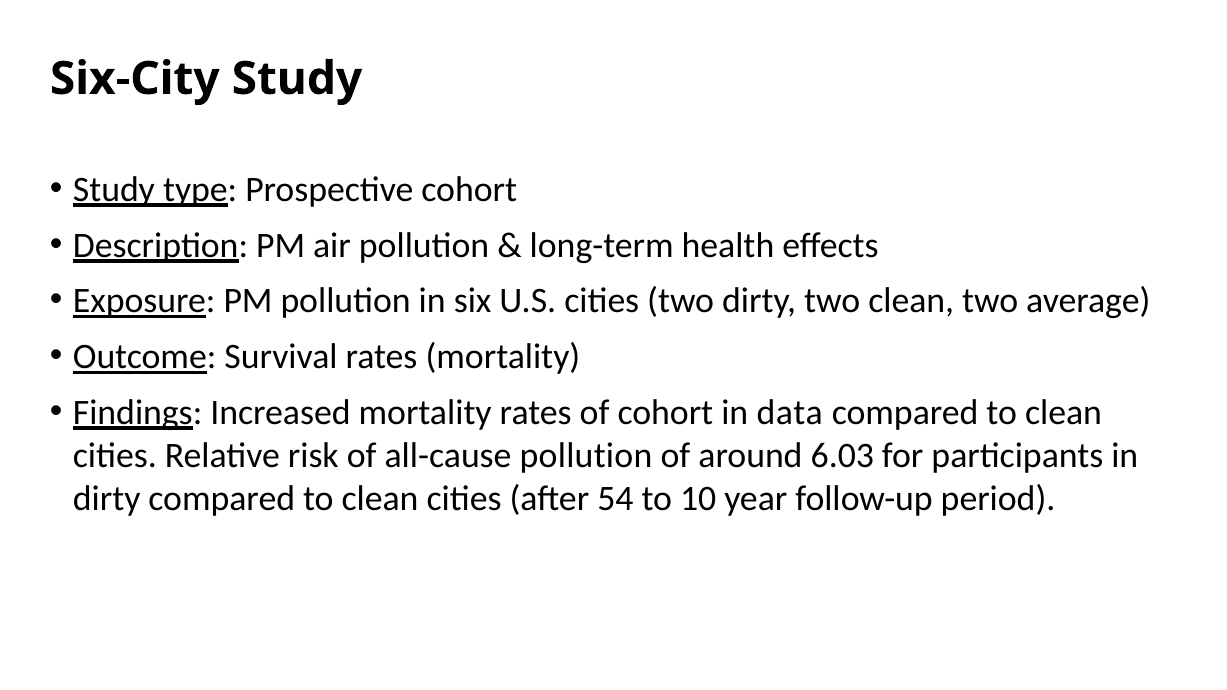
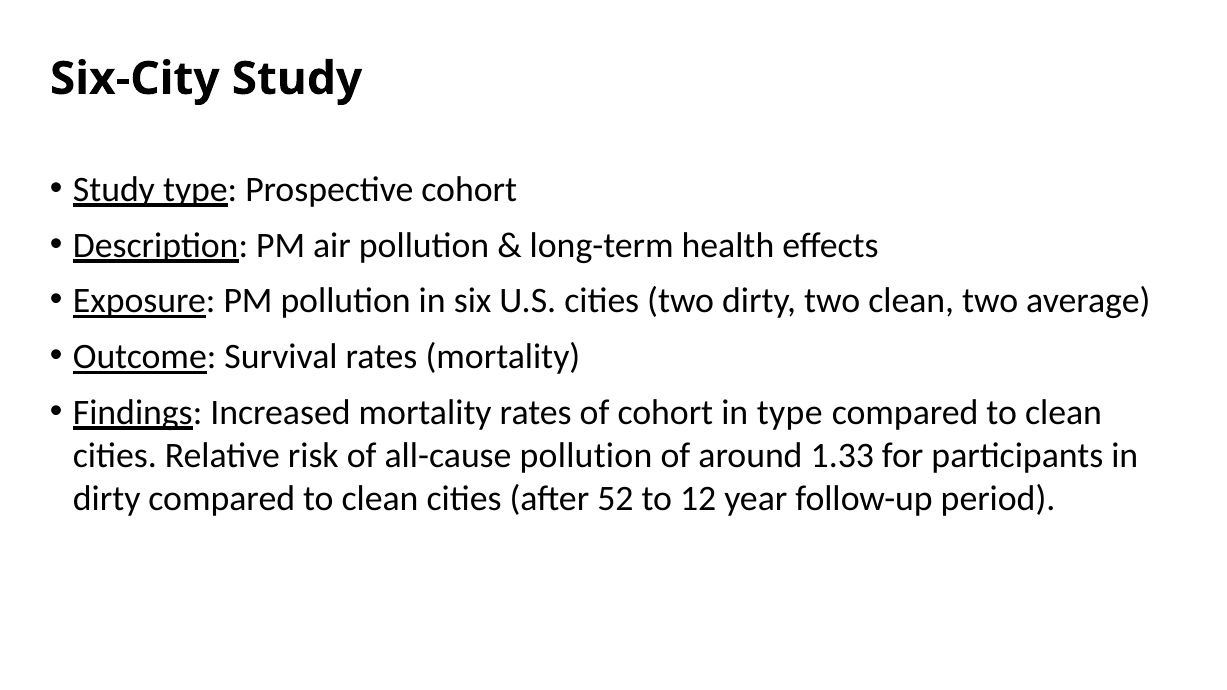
in data: data -> type (790, 413)
6.03: 6.03 -> 1.33 (842, 456)
54: 54 -> 52 (615, 499)
10: 10 -> 12 (698, 499)
